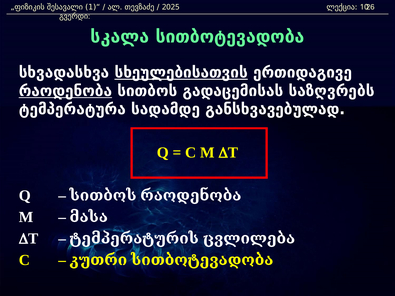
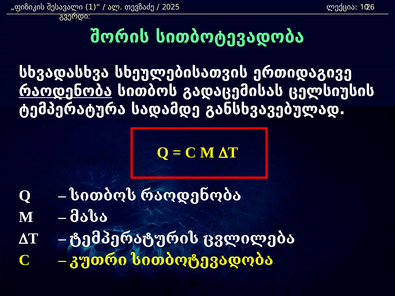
სკალა: სკალა -> შორის (120, 37)
სხეულებისათვის underline: present -> none (181, 73)
საზღვრებს: საზღვრებს -> ცელსიუსის (332, 91)
